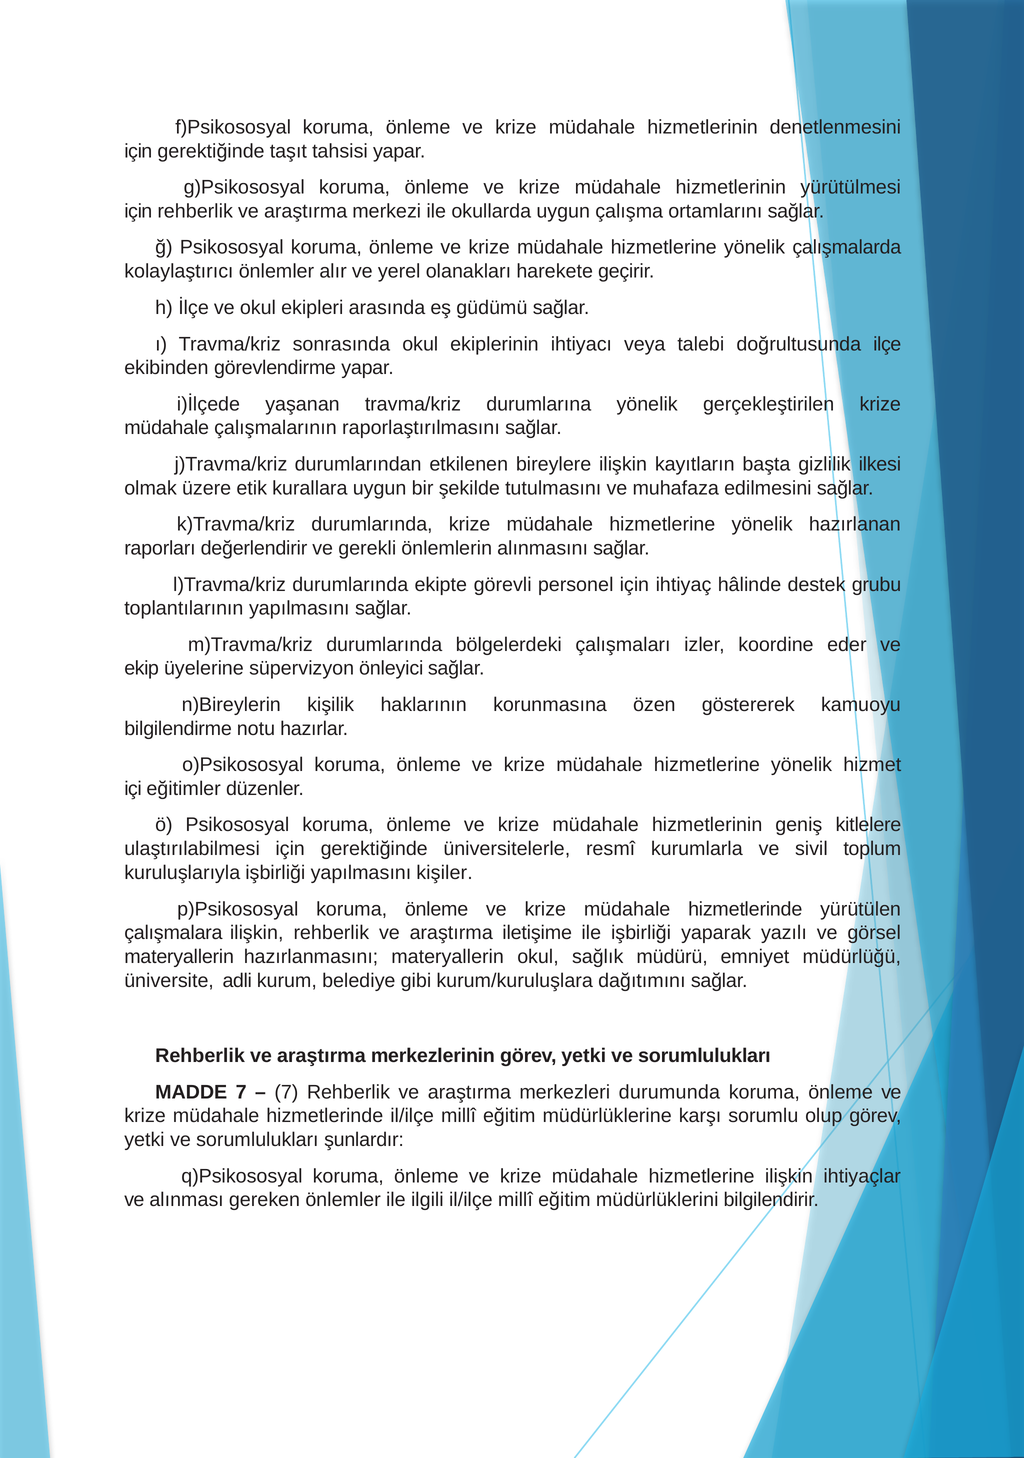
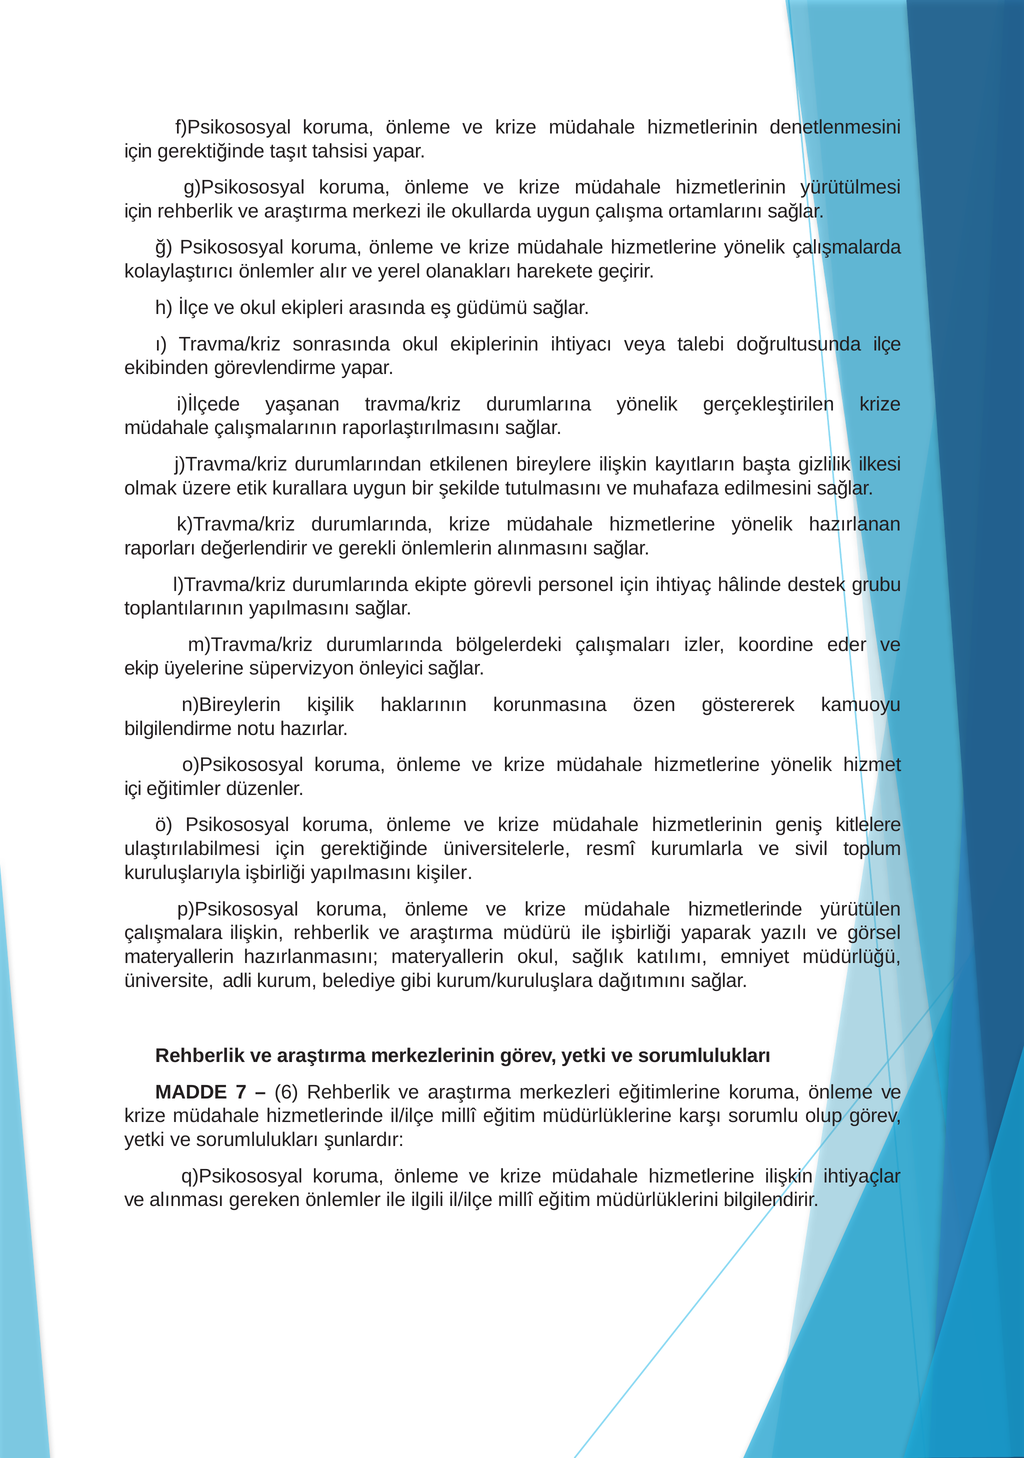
iletişime: iletişime -> müdürü (537, 933)
müdürü: müdürü -> katılımı (672, 957)
7: 7 -> 6 (286, 1092)
durumunda: durumunda -> eğitimlerine (669, 1092)
